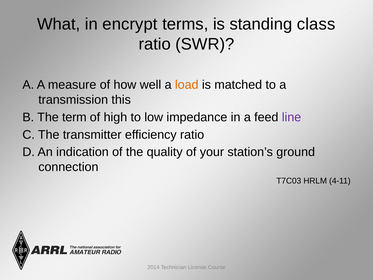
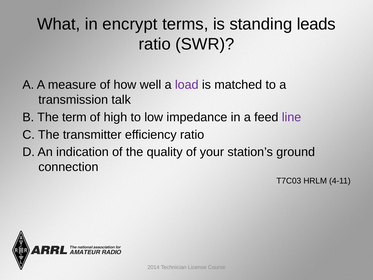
class: class -> leads (316, 24)
load colour: orange -> purple (187, 85)
this: this -> talk (121, 100)
